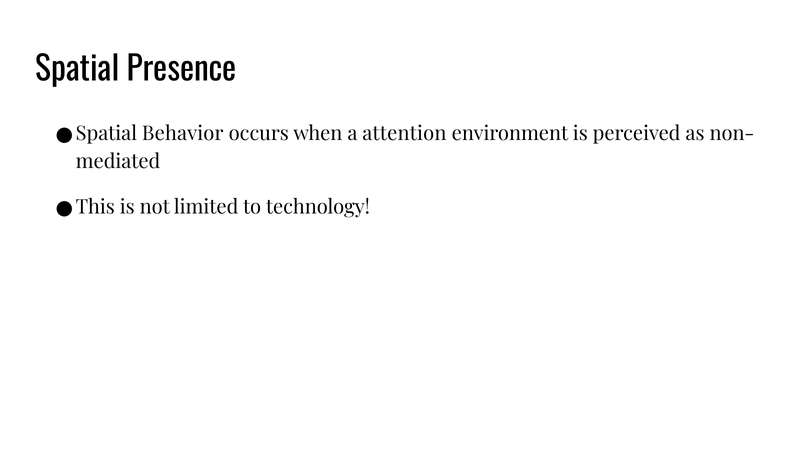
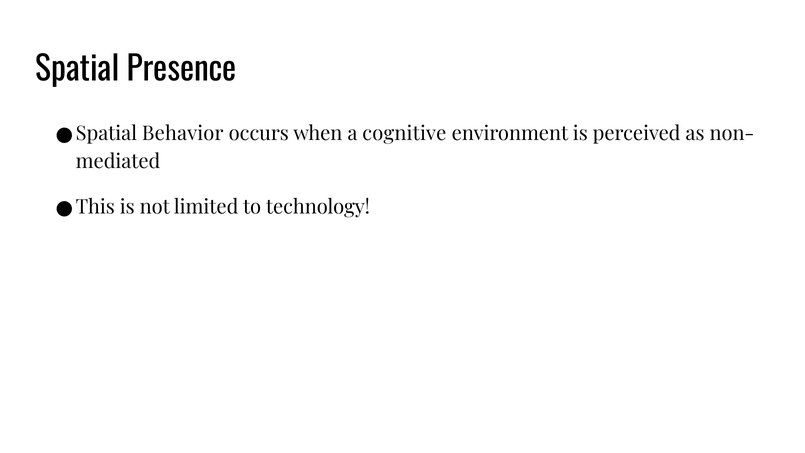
attention: attention -> cognitive (404, 134)
